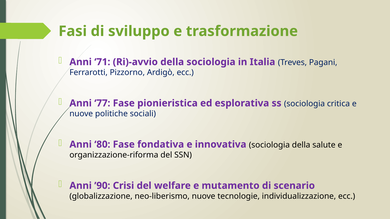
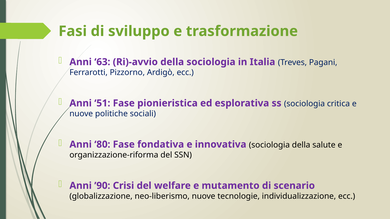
71: 71 -> 63 (102, 62)
77: 77 -> 51 (102, 103)
